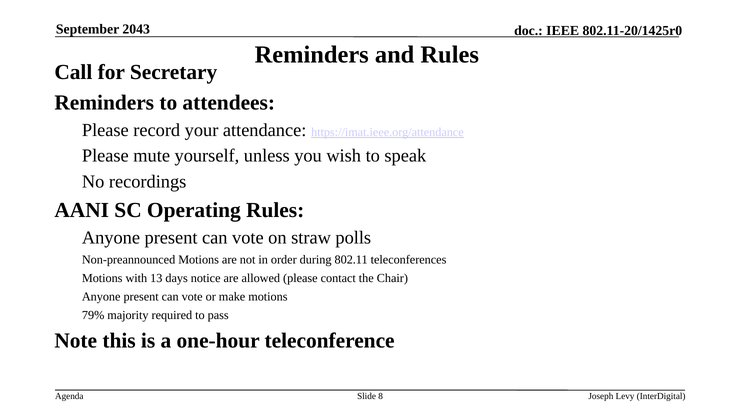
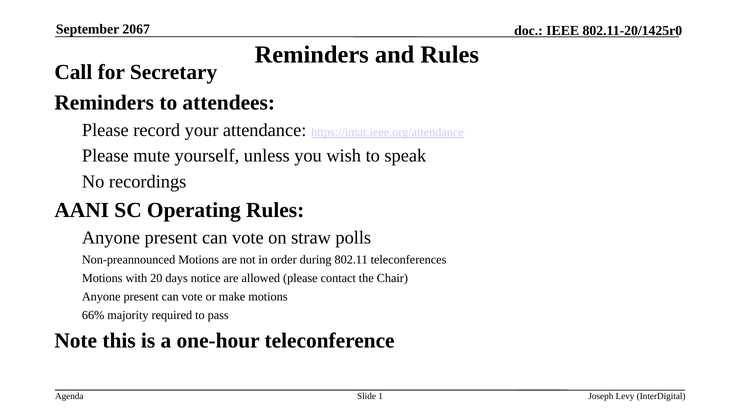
2043: 2043 -> 2067 (136, 29)
13: 13 -> 20 (156, 278)
79%: 79% -> 66% (93, 315)
8: 8 -> 1 (381, 396)
